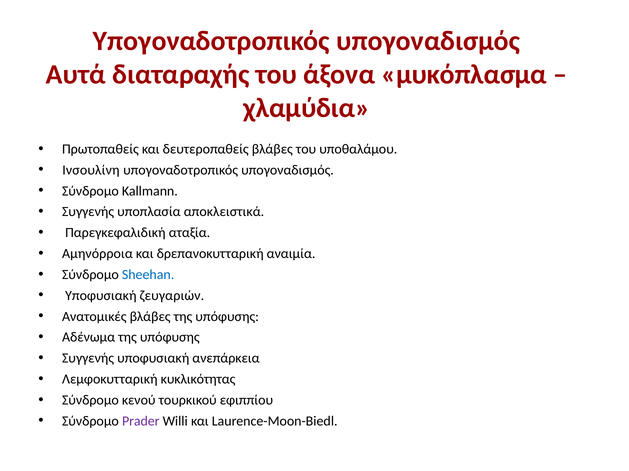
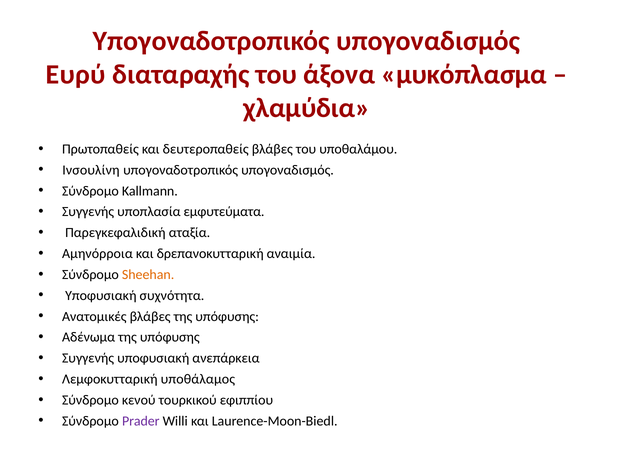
Αυτά: Αυτά -> Ευρύ (76, 75)
αποκλειστικά: αποκλειστικά -> εμφυτεύματα (224, 212)
Sheehan colour: blue -> orange (148, 275)
ζευγαριών: ζευγαριών -> συχνότητα (172, 296)
κυκλικότητας: κυκλικότητας -> υποθάλαμος (198, 380)
